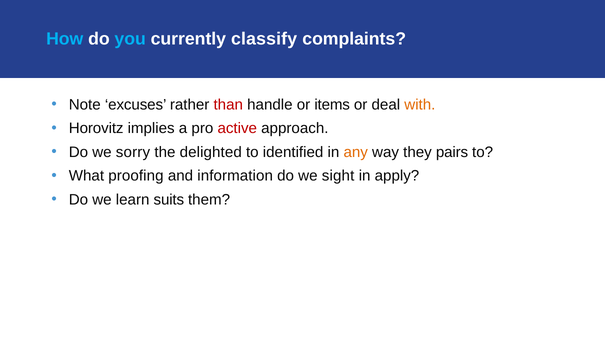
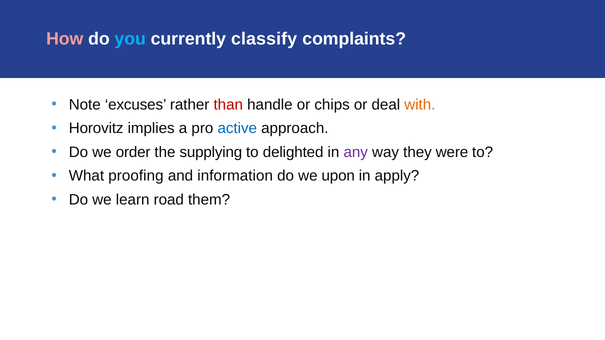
How colour: light blue -> pink (65, 39)
items: items -> chips (332, 105)
active colour: red -> blue (237, 129)
sorry: sorry -> order (133, 152)
delighted: delighted -> supplying (211, 152)
identified: identified -> delighted (293, 152)
any colour: orange -> purple (356, 152)
pairs: pairs -> were (452, 152)
sight: sight -> upon (338, 176)
suits: suits -> road (169, 200)
